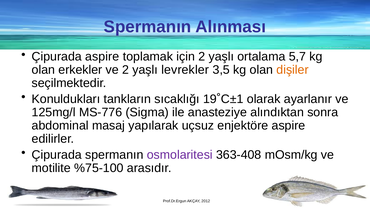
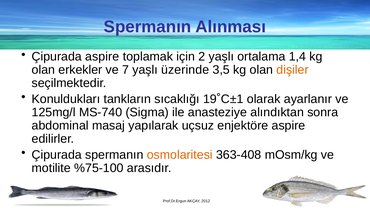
5,7: 5,7 -> 1,4 (297, 57)
ve 2: 2 -> 7 (126, 70)
levrekler: levrekler -> üzerinde (185, 70)
MS-776: MS-776 -> MS-740 (101, 112)
osmolaritesi colour: purple -> orange (180, 155)
